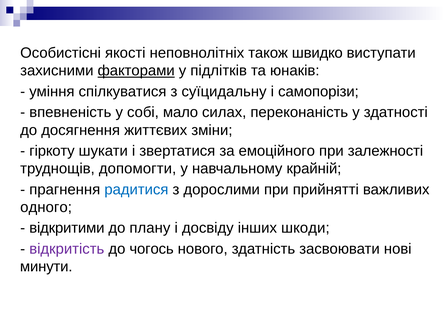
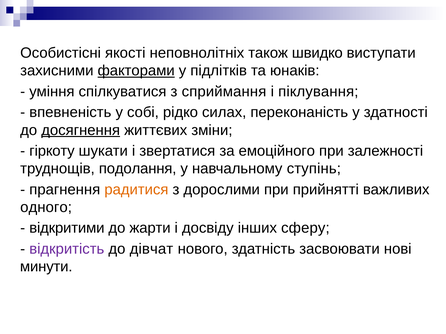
суїцидальну: суїцидальну -> сприймання (224, 92)
самопорізи: самопорізи -> піклування (318, 92)
мало: мало -> рідко (180, 112)
досягнення underline: none -> present (81, 130)
допомогти: допомогти -> подолання (138, 169)
крайній: крайній -> ступінь (314, 169)
радитися colour: blue -> orange (136, 190)
плану: плану -> жарти (150, 228)
шкоди: шкоди -> сферу (305, 228)
чогось: чогось -> дівчат (151, 249)
